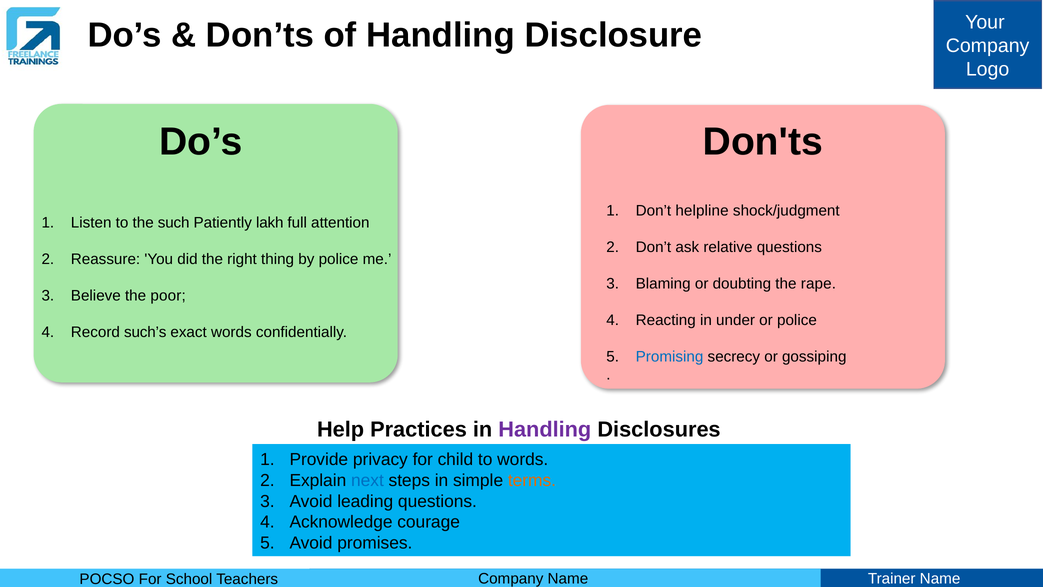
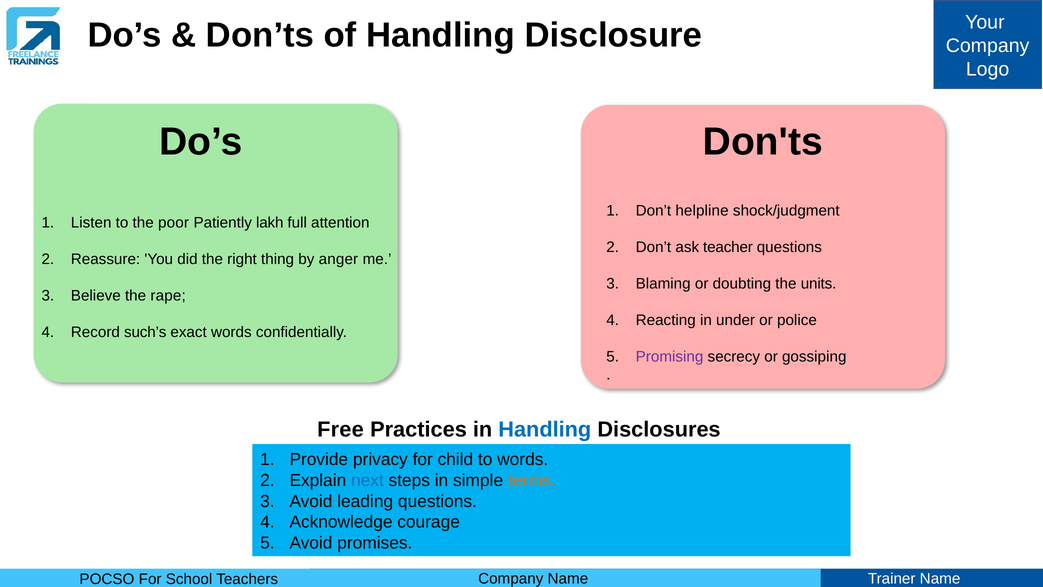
such: such -> poor (174, 223)
relative: relative -> teacher (728, 247)
by police: police -> anger (338, 259)
rape: rape -> units (819, 283)
poor: poor -> rape (168, 296)
Promising colour: blue -> purple (670, 357)
Help: Help -> Free (340, 429)
Handling colour: purple -> blue (545, 429)
